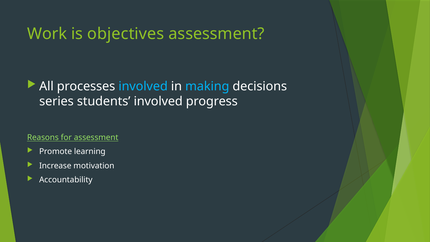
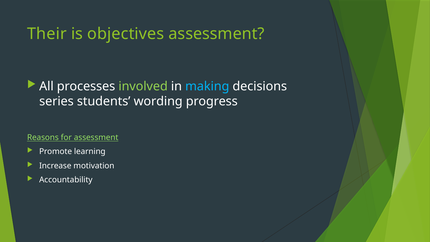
Work: Work -> Their (47, 34)
involved colour: light blue -> light green (143, 86)
students involved: involved -> wording (158, 101)
